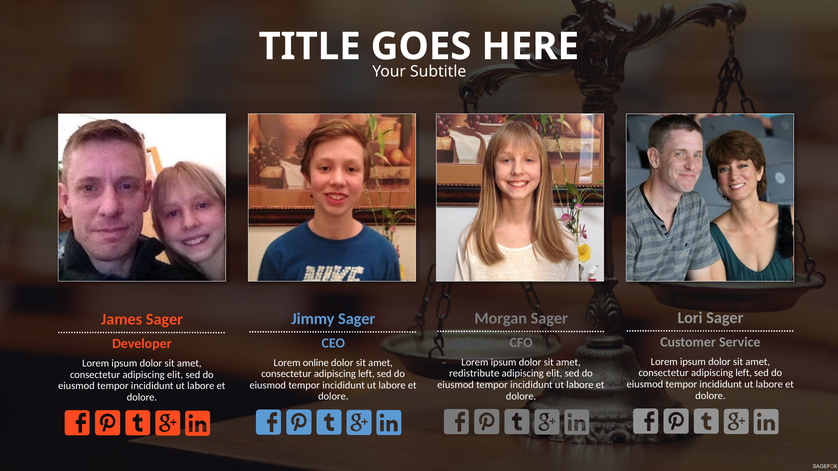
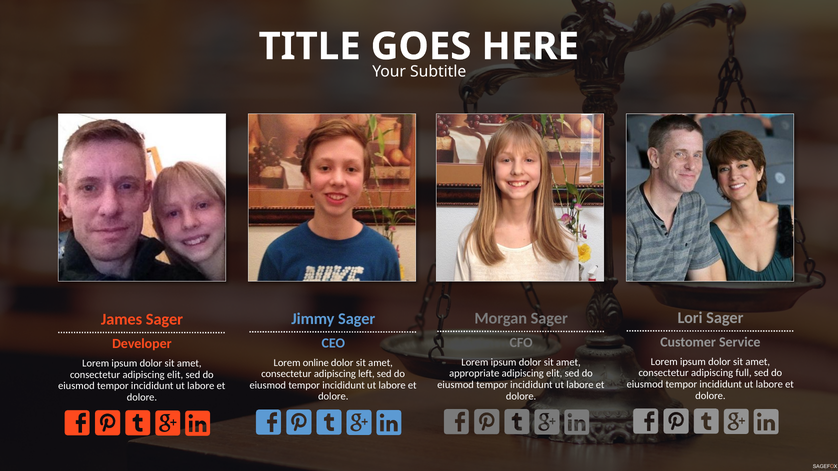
left: left -> full (744, 373)
redistribute: redistribute -> appropriate (474, 374)
